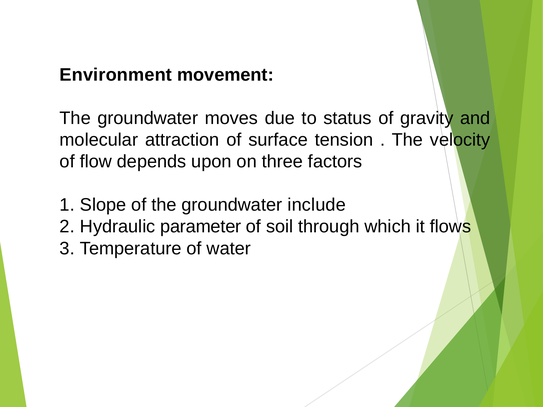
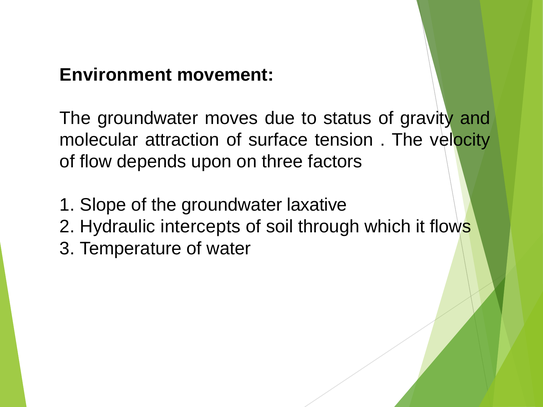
include: include -> laxative (317, 205)
parameter: parameter -> intercepts (201, 227)
